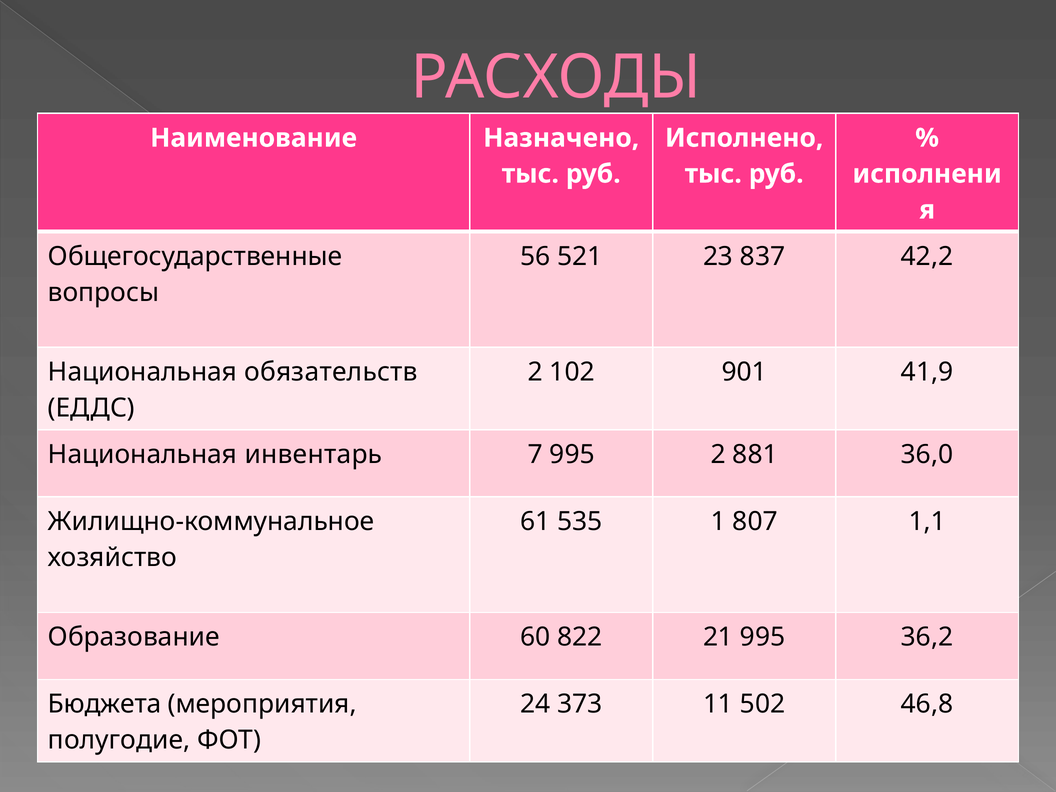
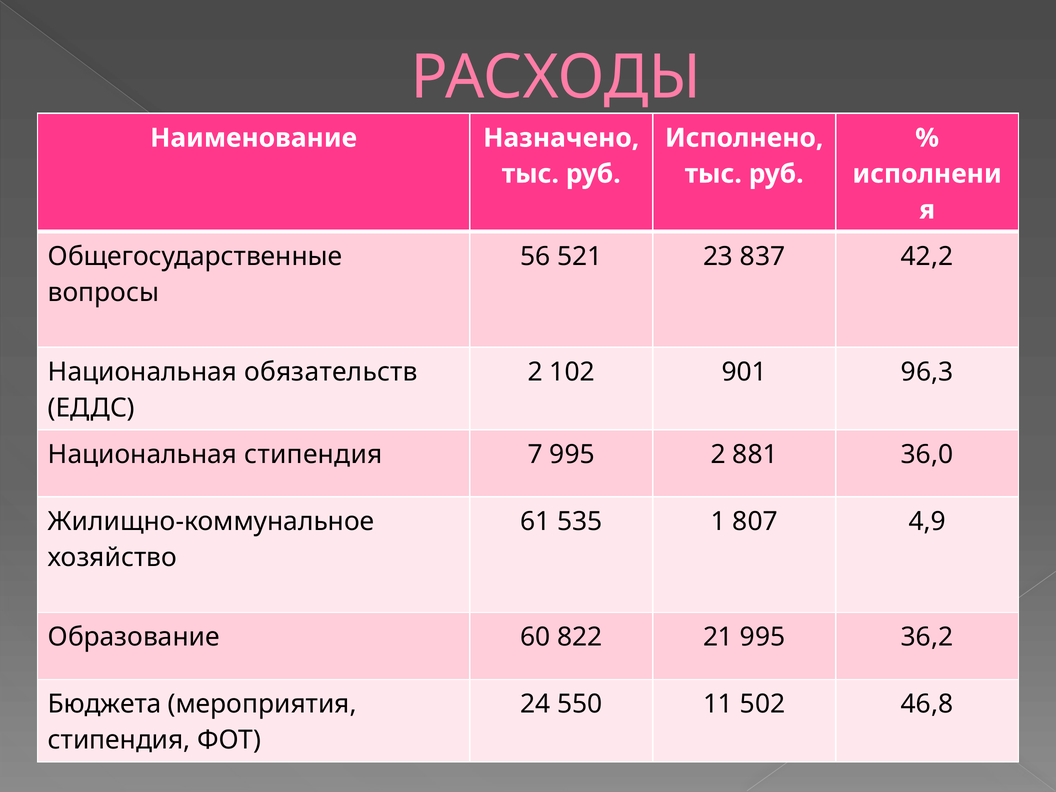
41,9: 41,9 -> 96,3 (927, 372)
Национальная инвентарь: инвентарь -> стипендия (313, 455)
1,1: 1,1 -> 4,9 (927, 522)
373: 373 -> 550 (580, 704)
полугодие: полугодие -> стипендия (119, 740)
